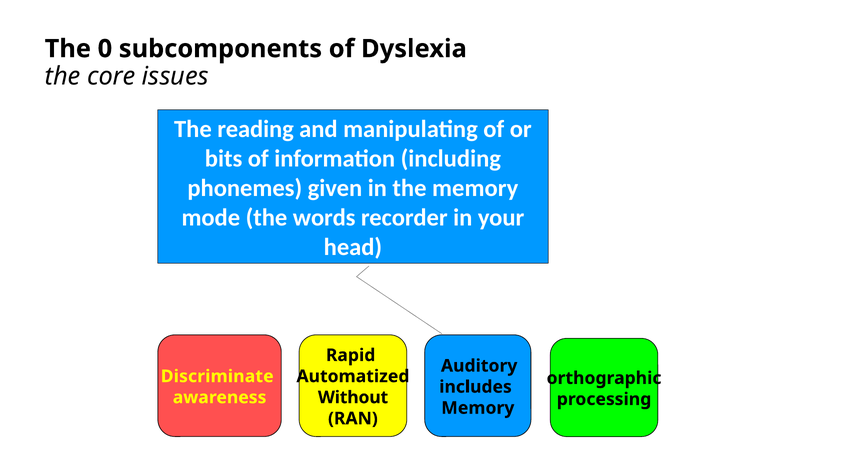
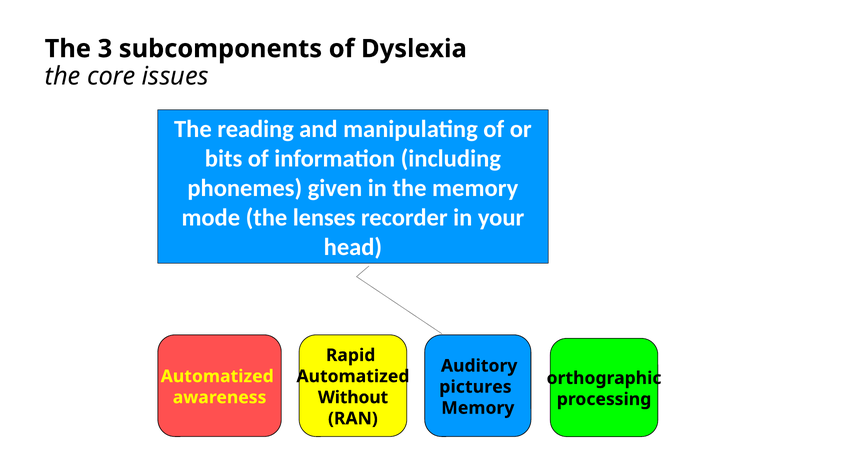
0: 0 -> 3 (105, 49)
words: words -> lenses (324, 217)
Discriminate: Discriminate -> Automatized (217, 376)
includes: includes -> pictures (475, 387)
